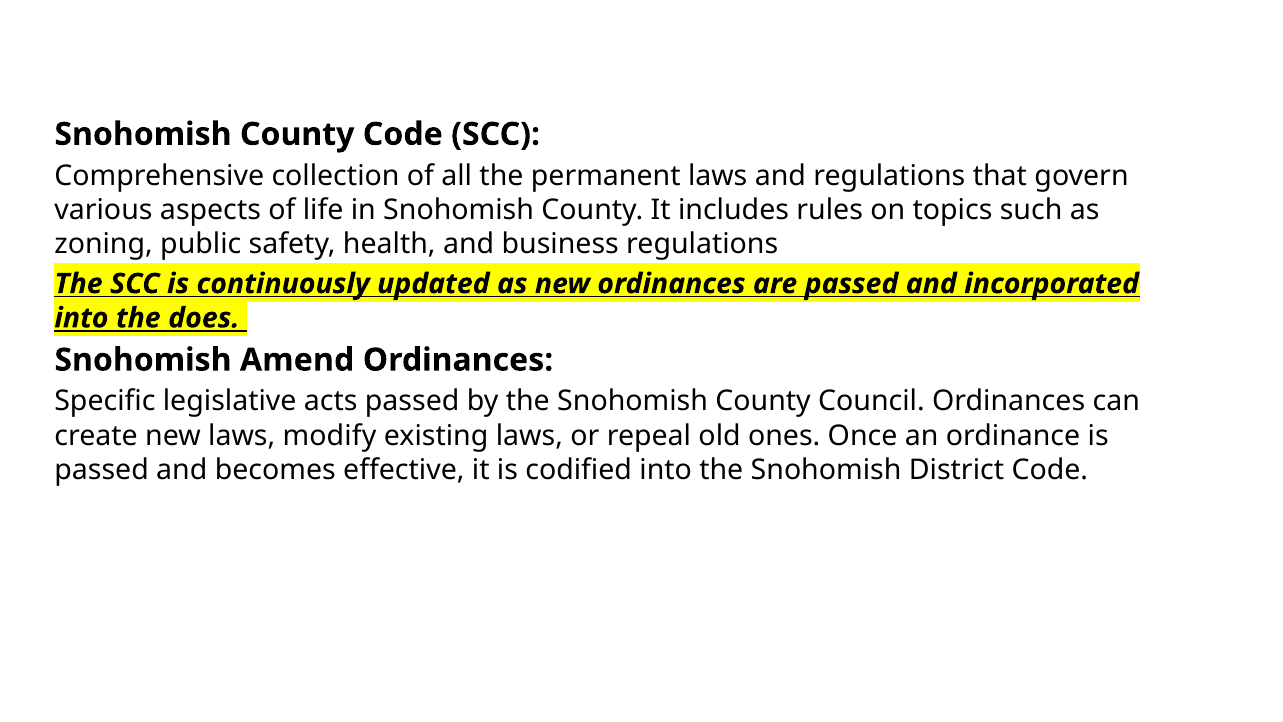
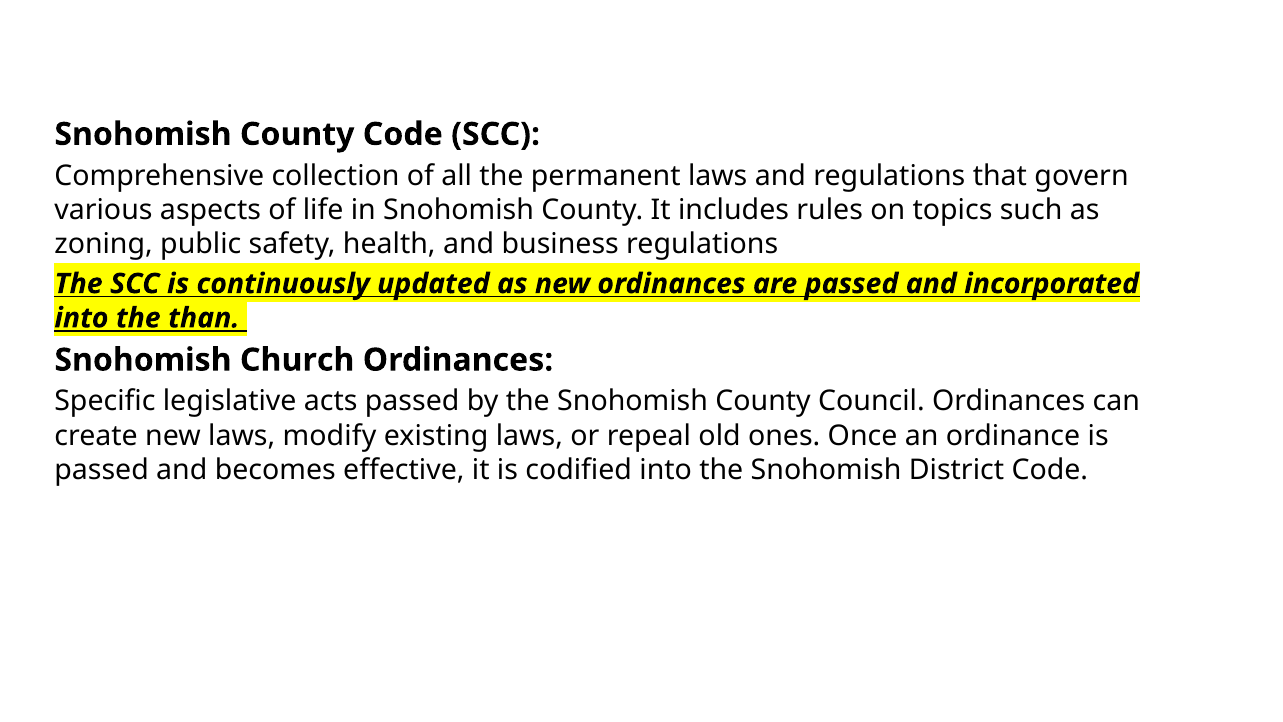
does: does -> than (204, 318)
Amend: Amend -> Church (297, 360)
